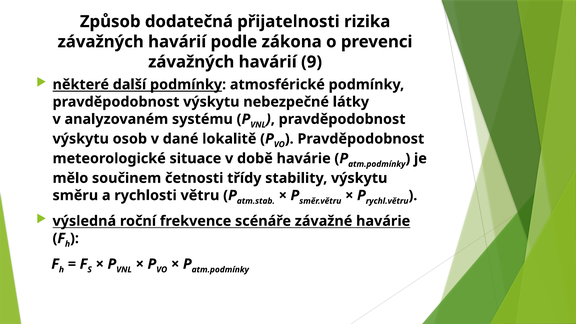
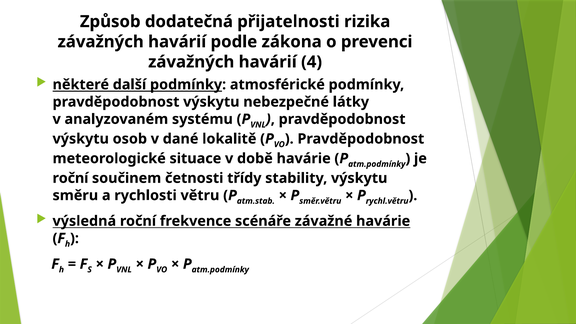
9: 9 -> 4 (312, 62)
mělo: mělo -> roční (70, 178)
